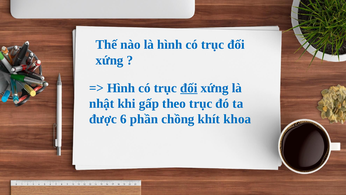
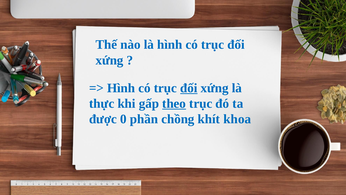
nhật: nhật -> thực (102, 103)
theo underline: none -> present (174, 103)
6: 6 -> 0 (123, 119)
